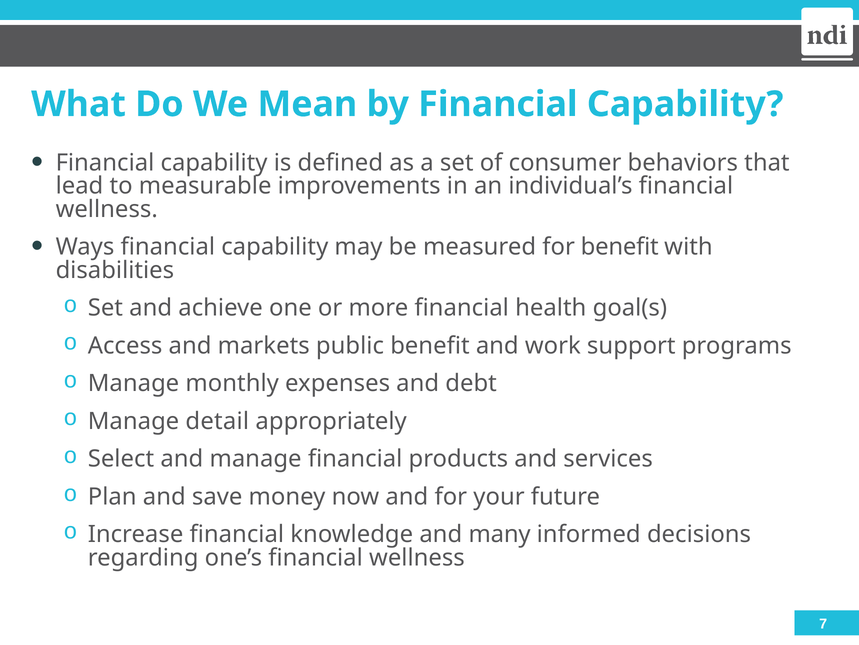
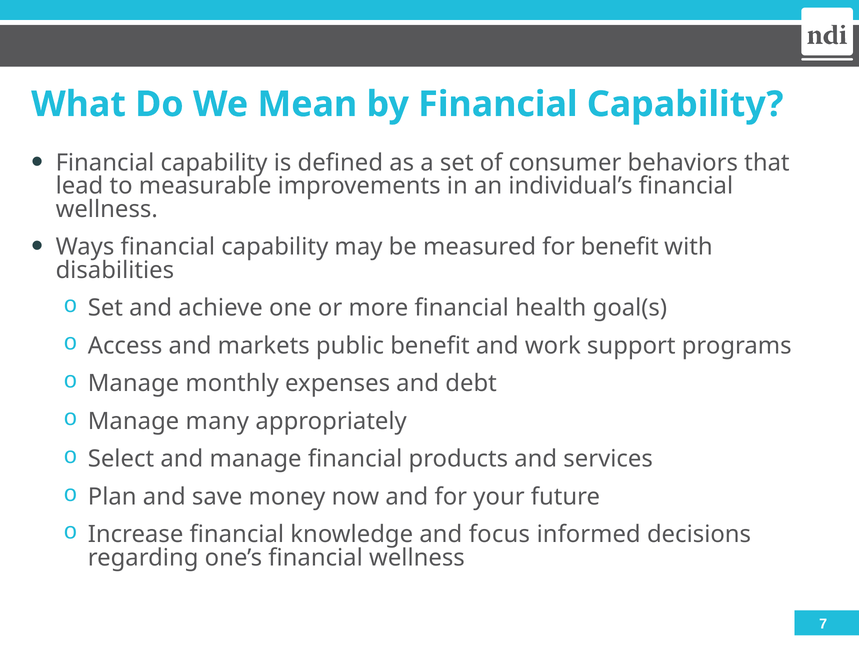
detail: detail -> many (217, 421)
many: many -> focus (499, 534)
